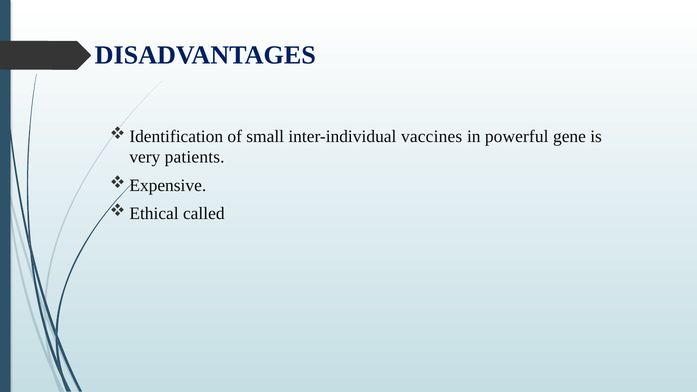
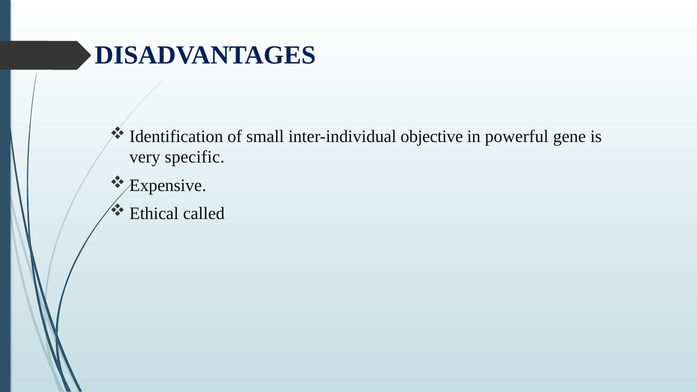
vaccines: vaccines -> objective (432, 136)
patients: patients -> specific (195, 157)
